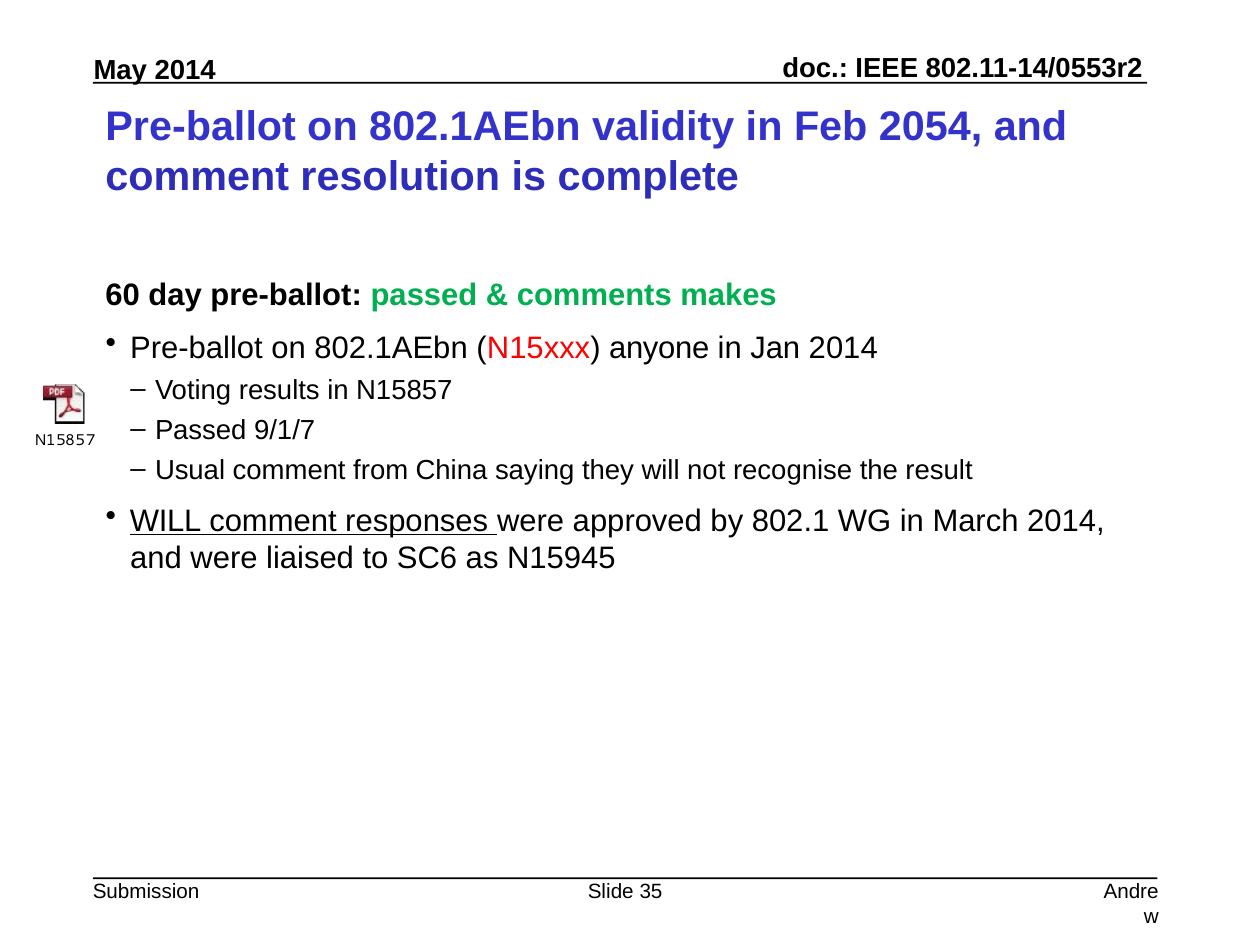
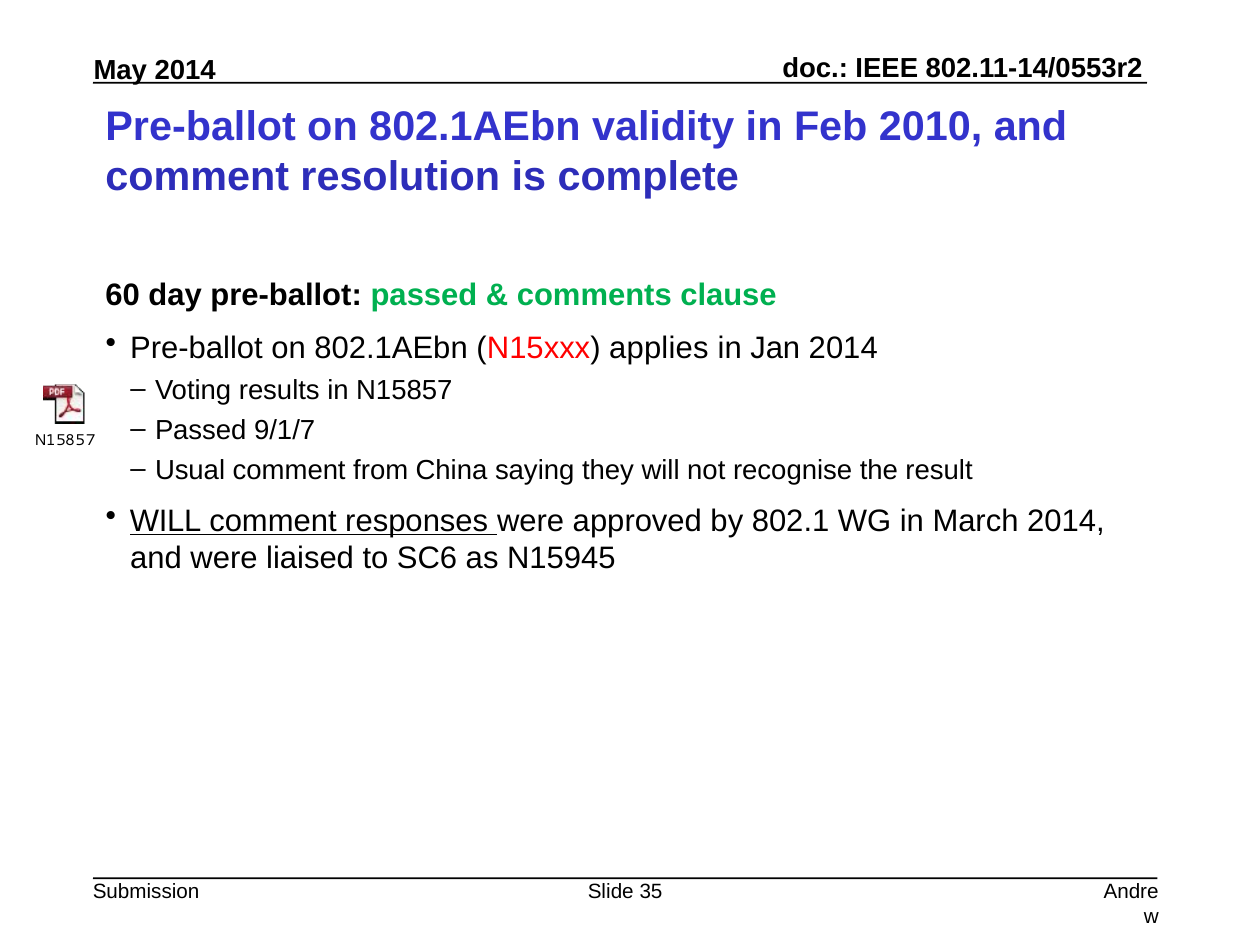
2054: 2054 -> 2010 (931, 127)
makes: makes -> clause (729, 296)
anyone: anyone -> applies (659, 348)
